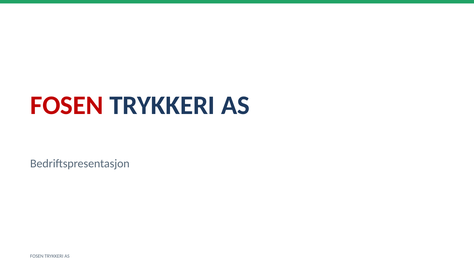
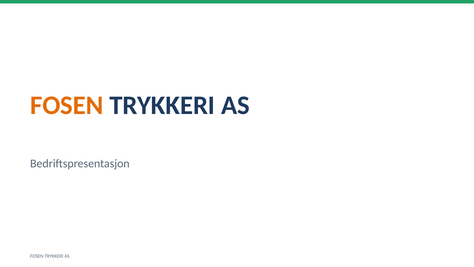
FOSEN colour: red -> orange (67, 105)
